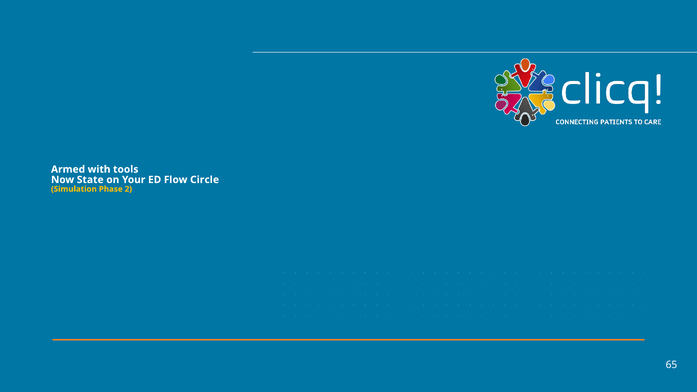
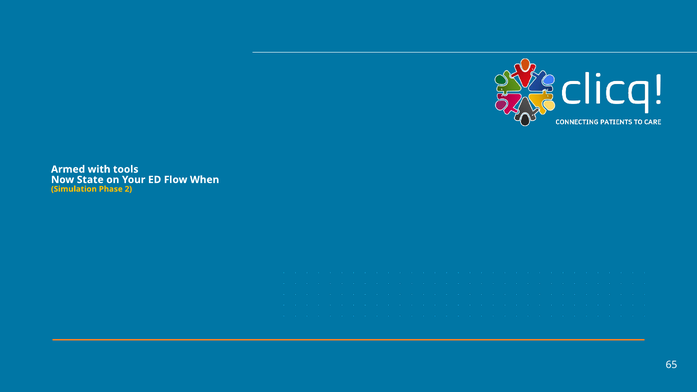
Circle: Circle -> When (205, 180)
